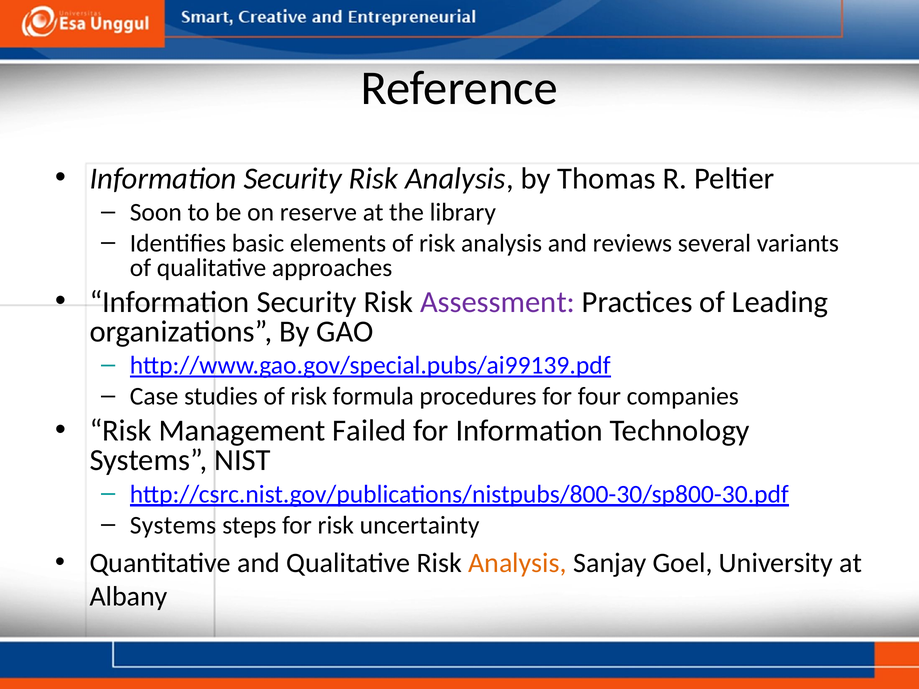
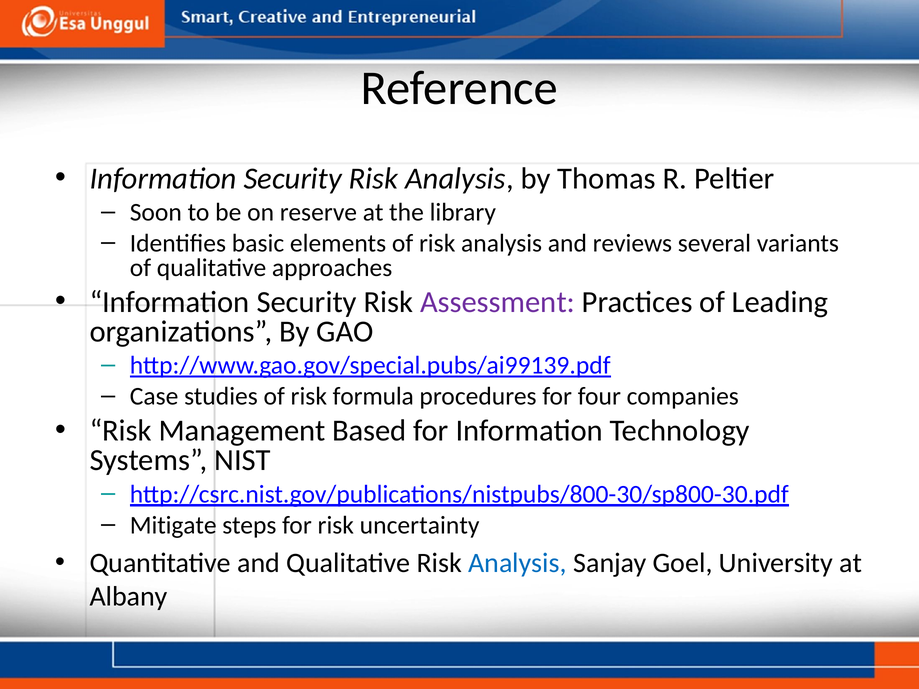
Failed: Failed -> Based (369, 431)
Systems: Systems -> Mitigate (173, 525)
Analysis colour: orange -> blue (517, 563)
